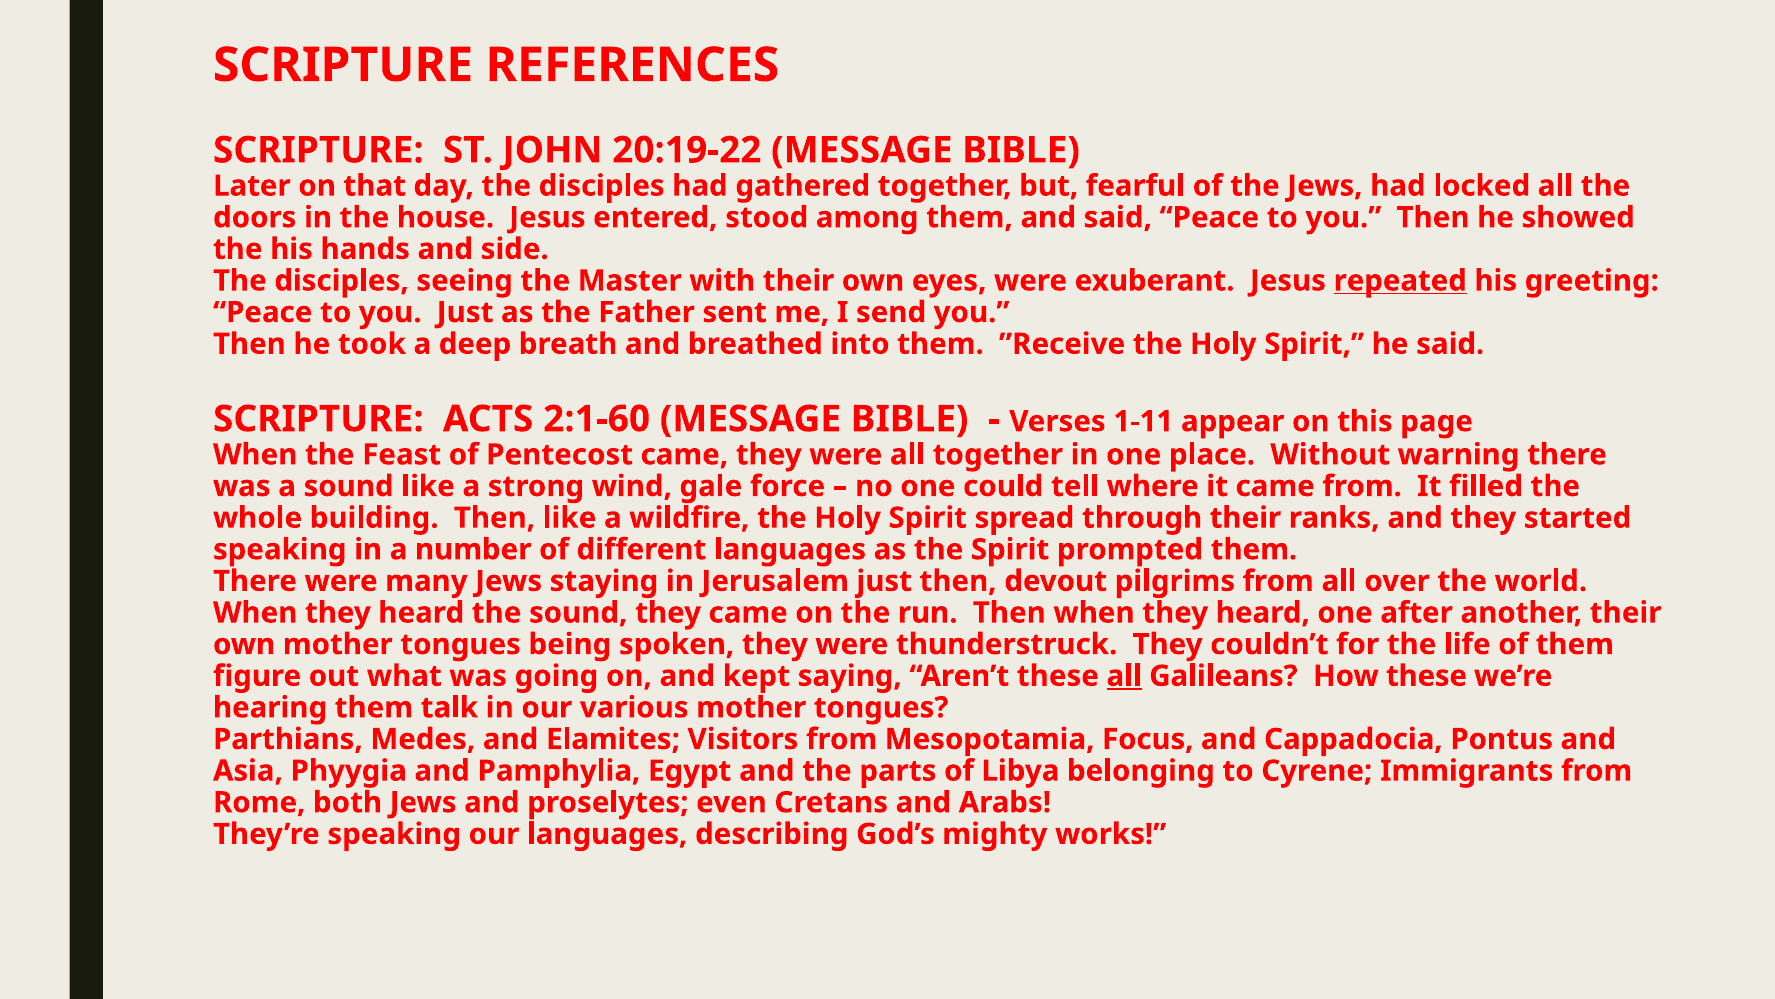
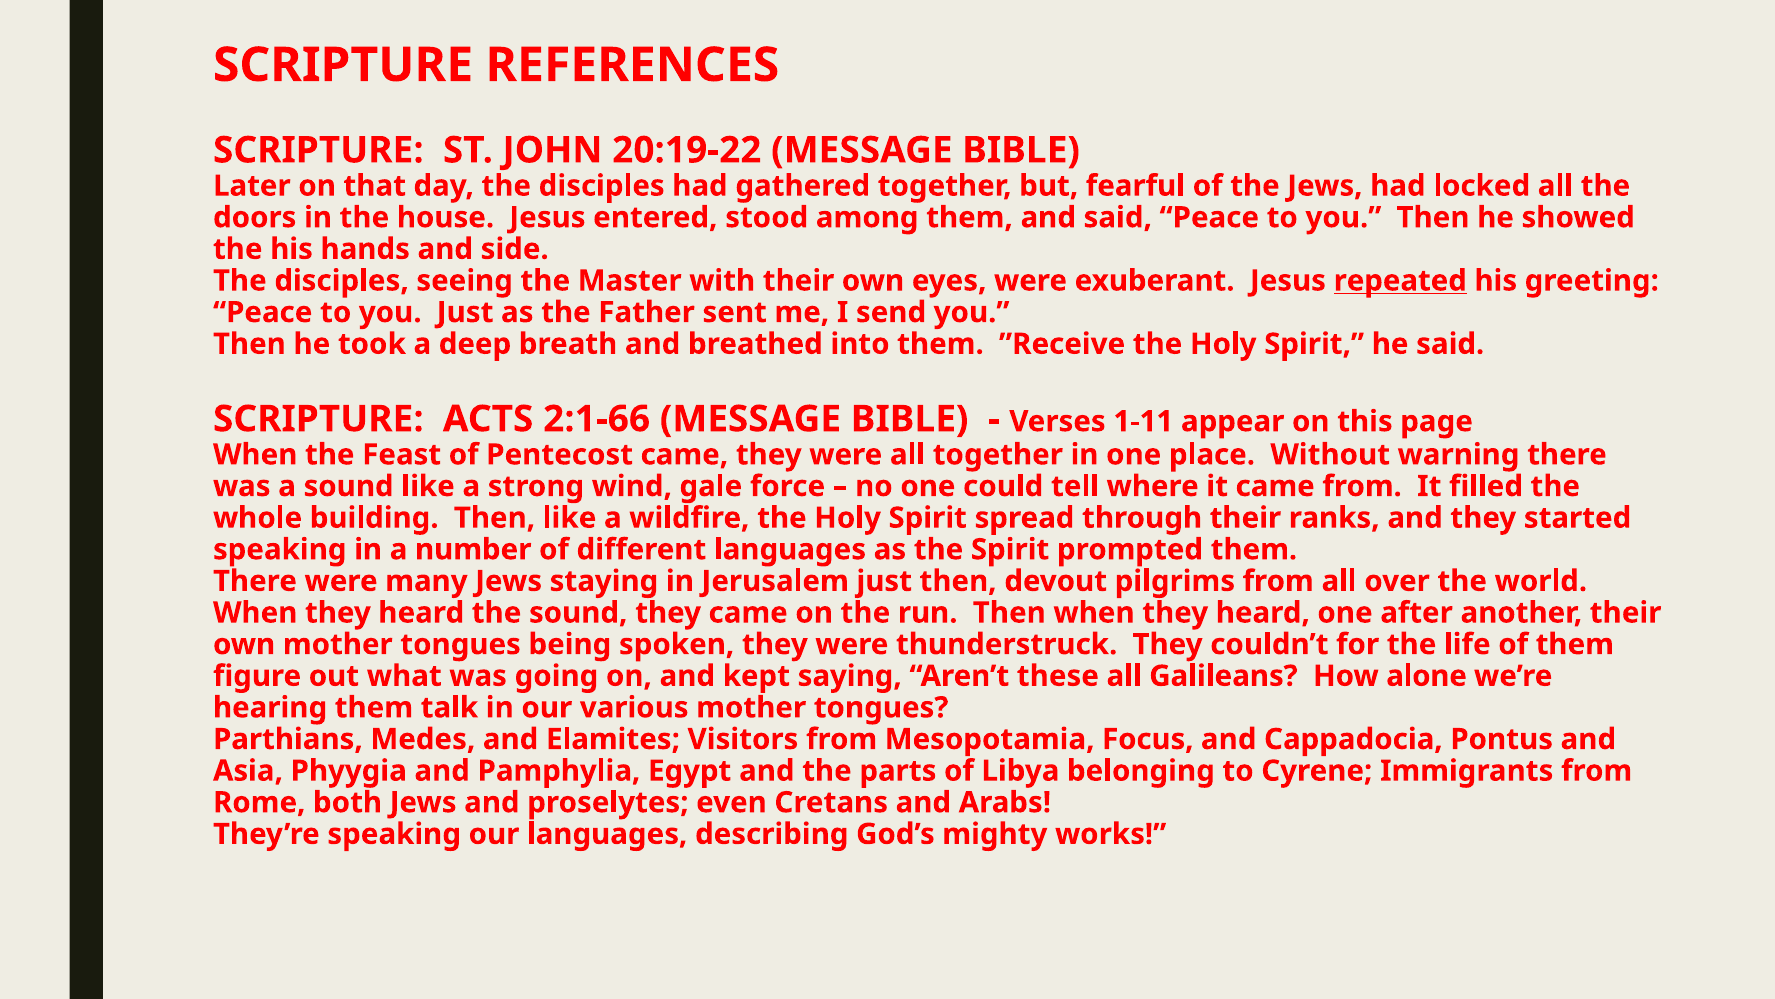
2:1-60: 2:1-60 -> 2:1-66 (597, 419)
all underline: present -> none (1124, 676)
How these: these -> alone (1427, 676)
